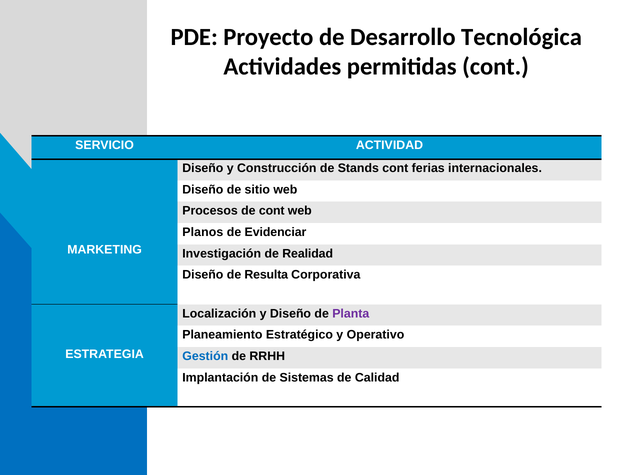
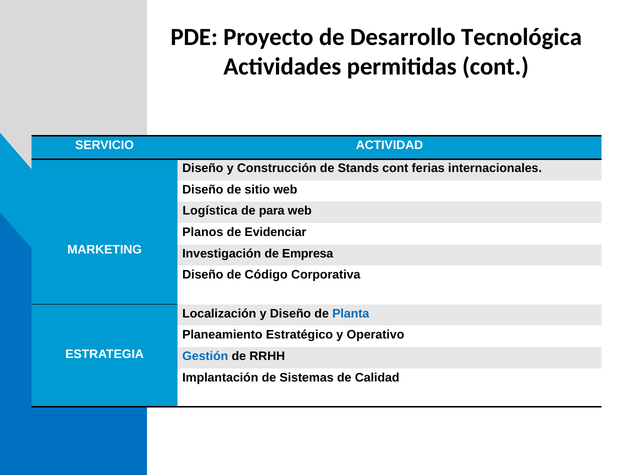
Procesos: Procesos -> Logística (210, 211)
de cont: cont -> para (272, 211)
Realidad: Realidad -> Empresa (308, 253)
Resulta: Resulta -> Código (266, 275)
Planta colour: purple -> blue (351, 313)
